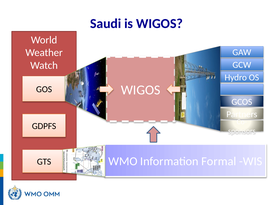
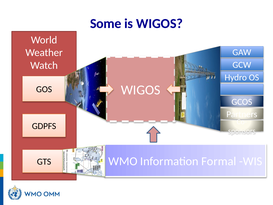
Saudi: Saudi -> Some (106, 24)
